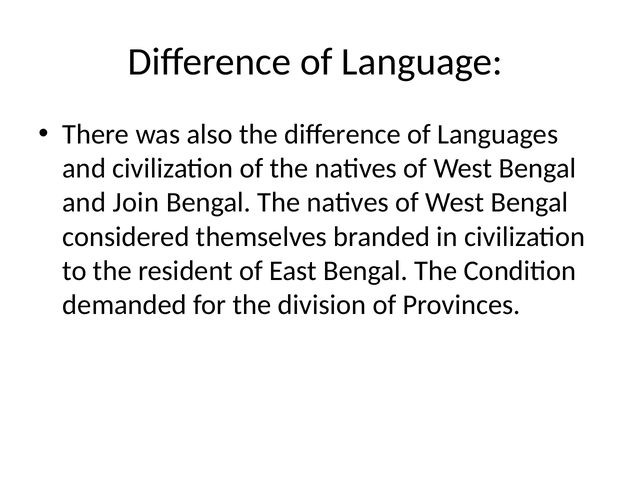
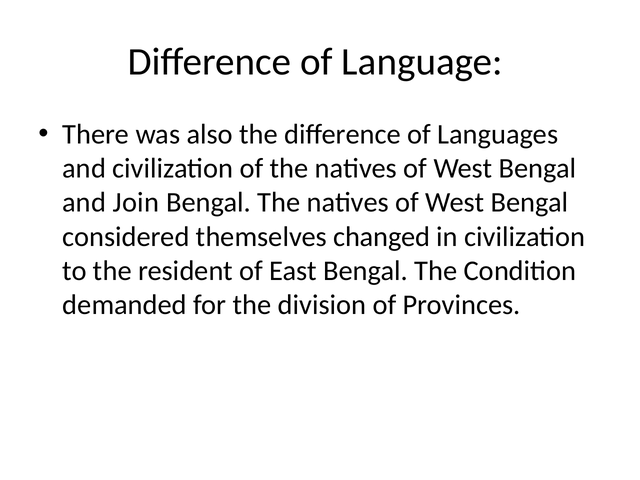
branded: branded -> changed (382, 237)
